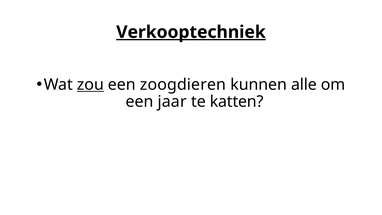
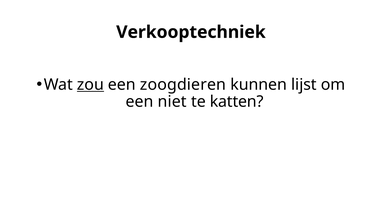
Verkooptechniek underline: present -> none (191, 32)
alle: alle -> lijst (304, 84)
jaar: jaar -> niet (172, 102)
